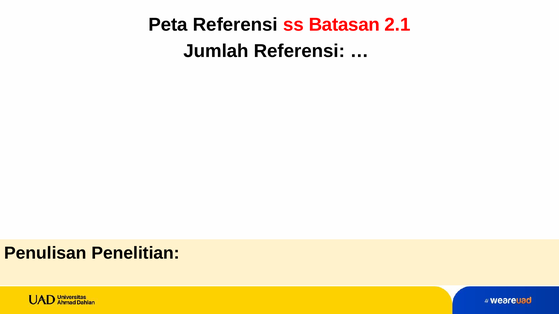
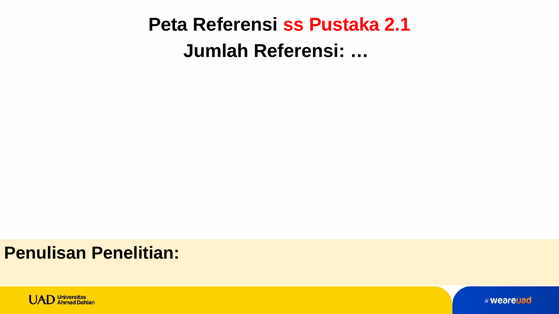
Batasan: Batasan -> Pustaka (344, 25)
